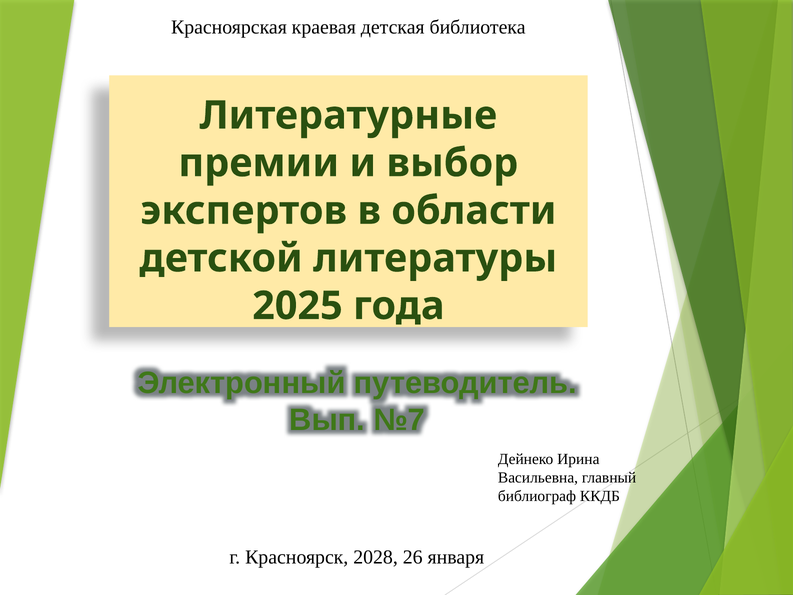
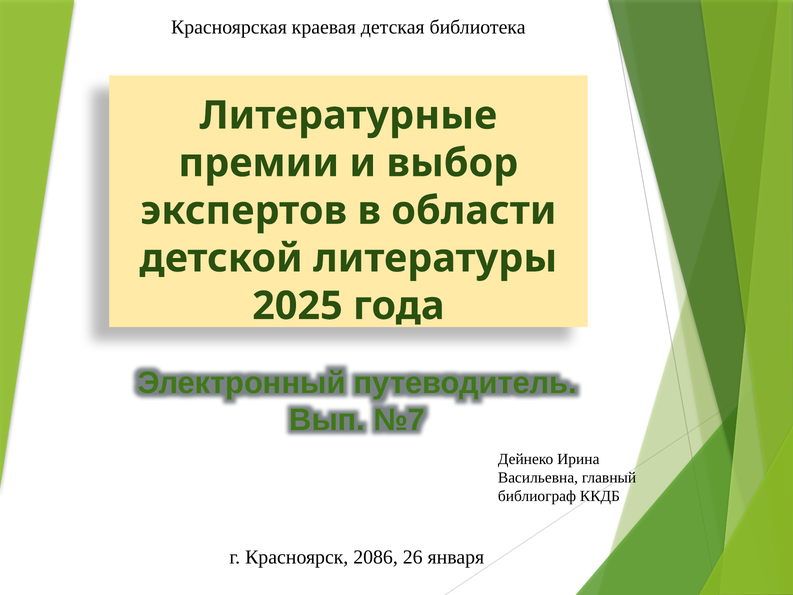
2028: 2028 -> 2086 (376, 557)
